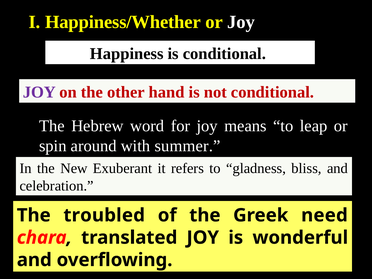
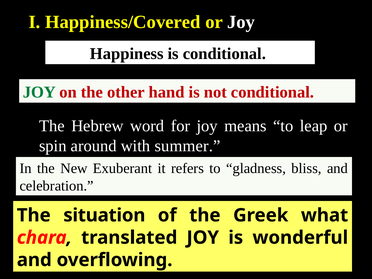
Happiness/Whether: Happiness/Whether -> Happiness/Covered (123, 22)
JOY colour: purple -> green (39, 92)
troubled: troubled -> situation (104, 215)
need: need -> what (325, 215)
